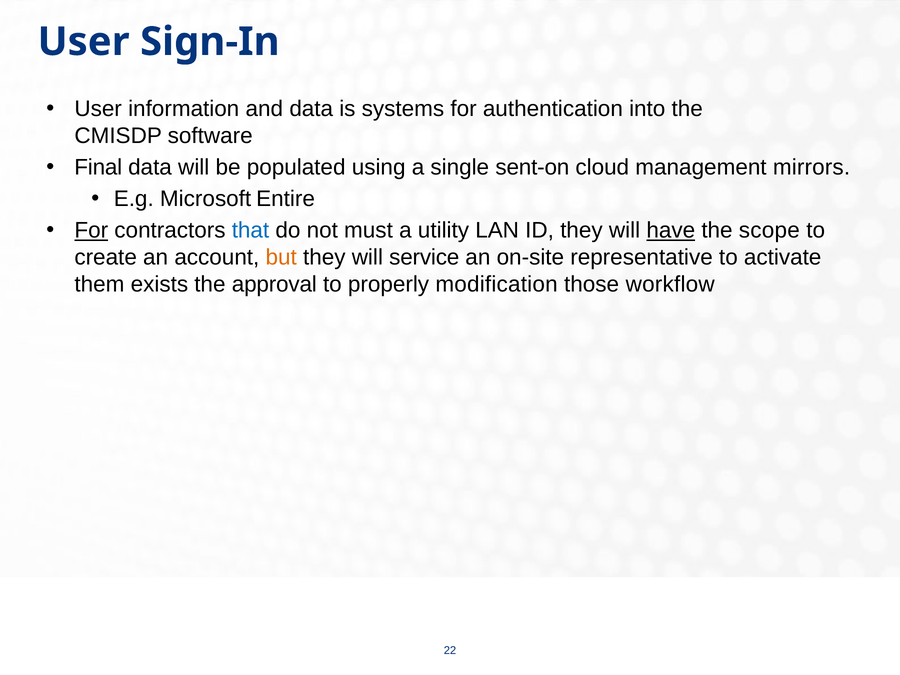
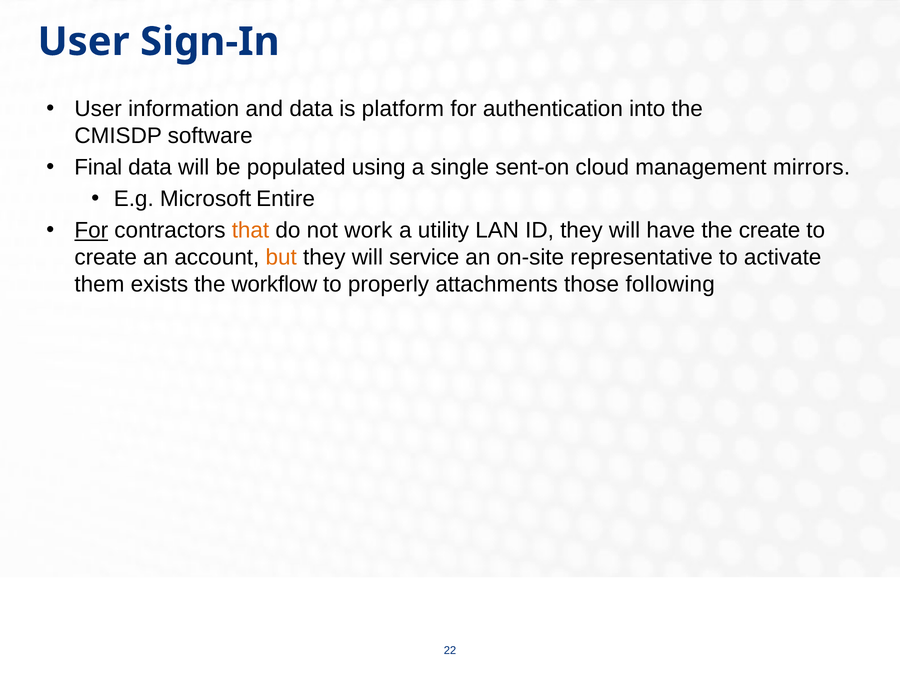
systems: systems -> platform (403, 109)
that colour: blue -> orange (250, 230)
must: must -> work (368, 230)
have underline: present -> none (671, 230)
the scope: scope -> create (770, 230)
approval: approval -> workflow (274, 284)
modification: modification -> attachments (497, 284)
workflow: workflow -> following (670, 284)
